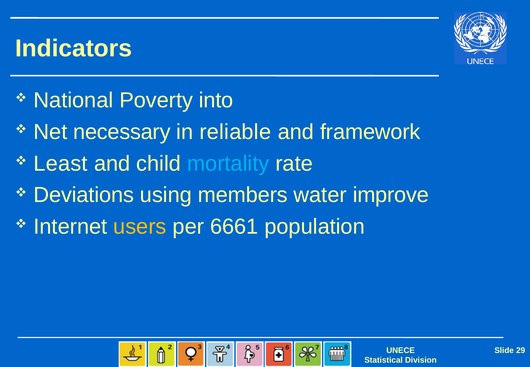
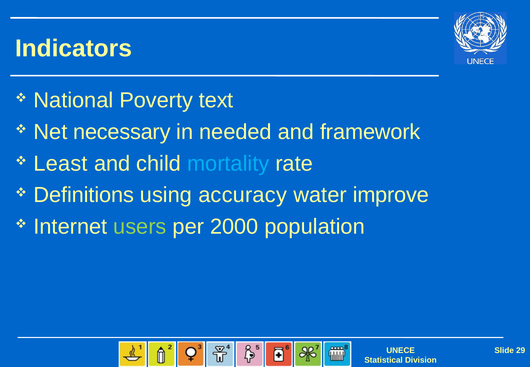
into: into -> text (216, 100)
reliable: reliable -> needed (235, 132)
Deviations: Deviations -> Definitions (84, 195)
members: members -> accuracy (243, 195)
users colour: yellow -> light green (140, 227)
6661: 6661 -> 2000 (234, 227)
